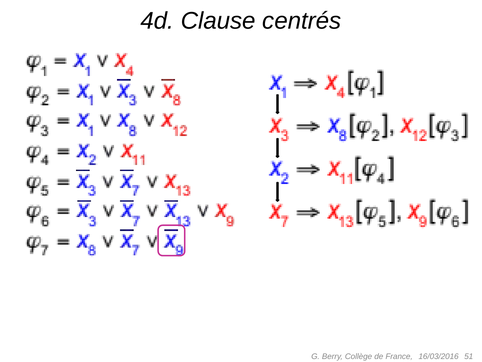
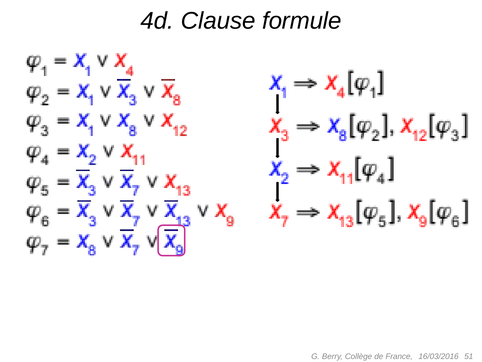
centrés: centrés -> formule (302, 21)
